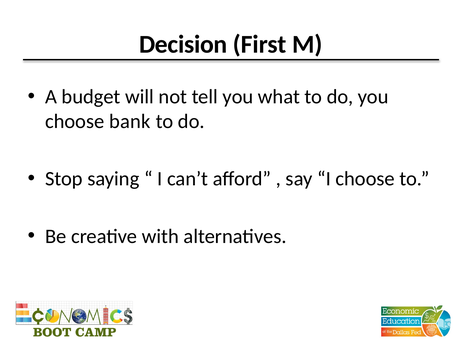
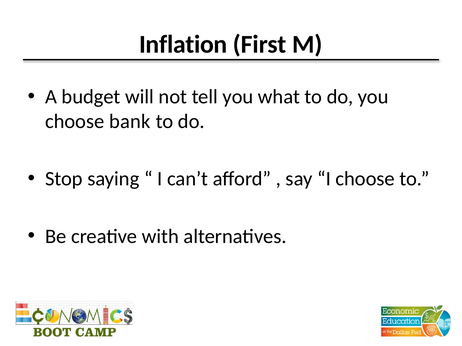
Decision: Decision -> Inflation (183, 45)
